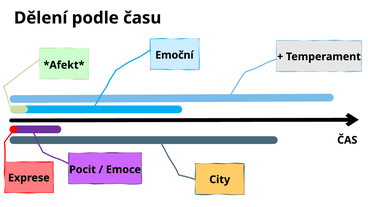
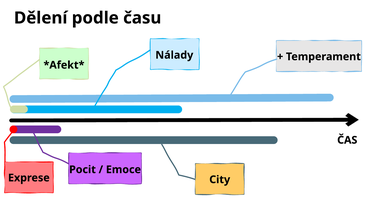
Emoční: Emoční -> Nálady (174, 55)
